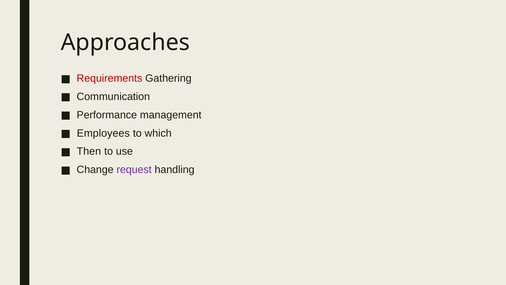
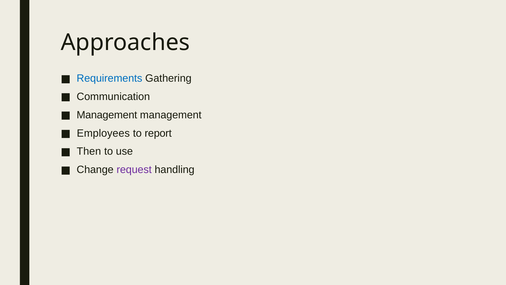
Requirements colour: red -> blue (109, 78)
Performance: Performance -> Management (107, 115)
which: which -> report (158, 133)
